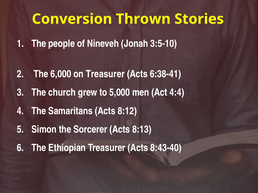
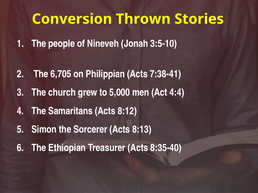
6,000: 6,000 -> 6,705 (61, 74)
on Treasurer: Treasurer -> Philippian (105, 74)
6:38-41: 6:38-41 -> 7:38-41 (165, 74)
8:43-40: 8:43-40 -> 8:35-40 (166, 148)
